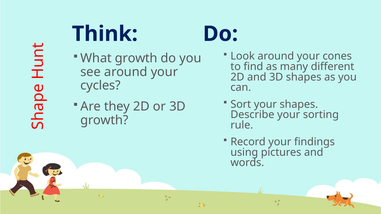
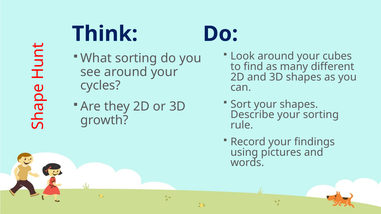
cones: cones -> cubes (337, 56)
What growth: growth -> sorting (136, 58)
